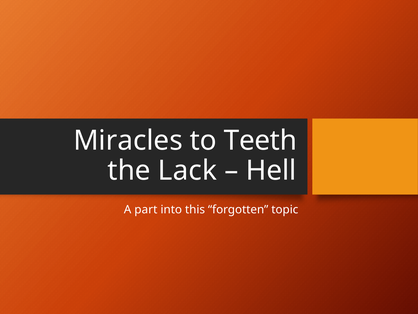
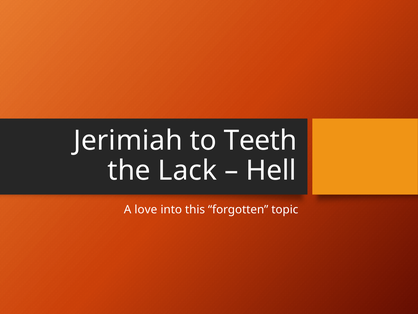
Miracles: Miracles -> Jerimiah (128, 140)
part: part -> love (146, 209)
